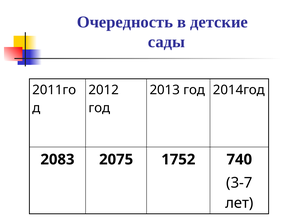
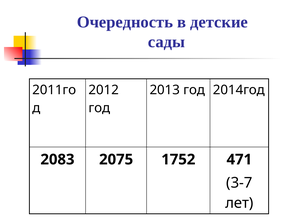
740: 740 -> 471 (239, 160)
